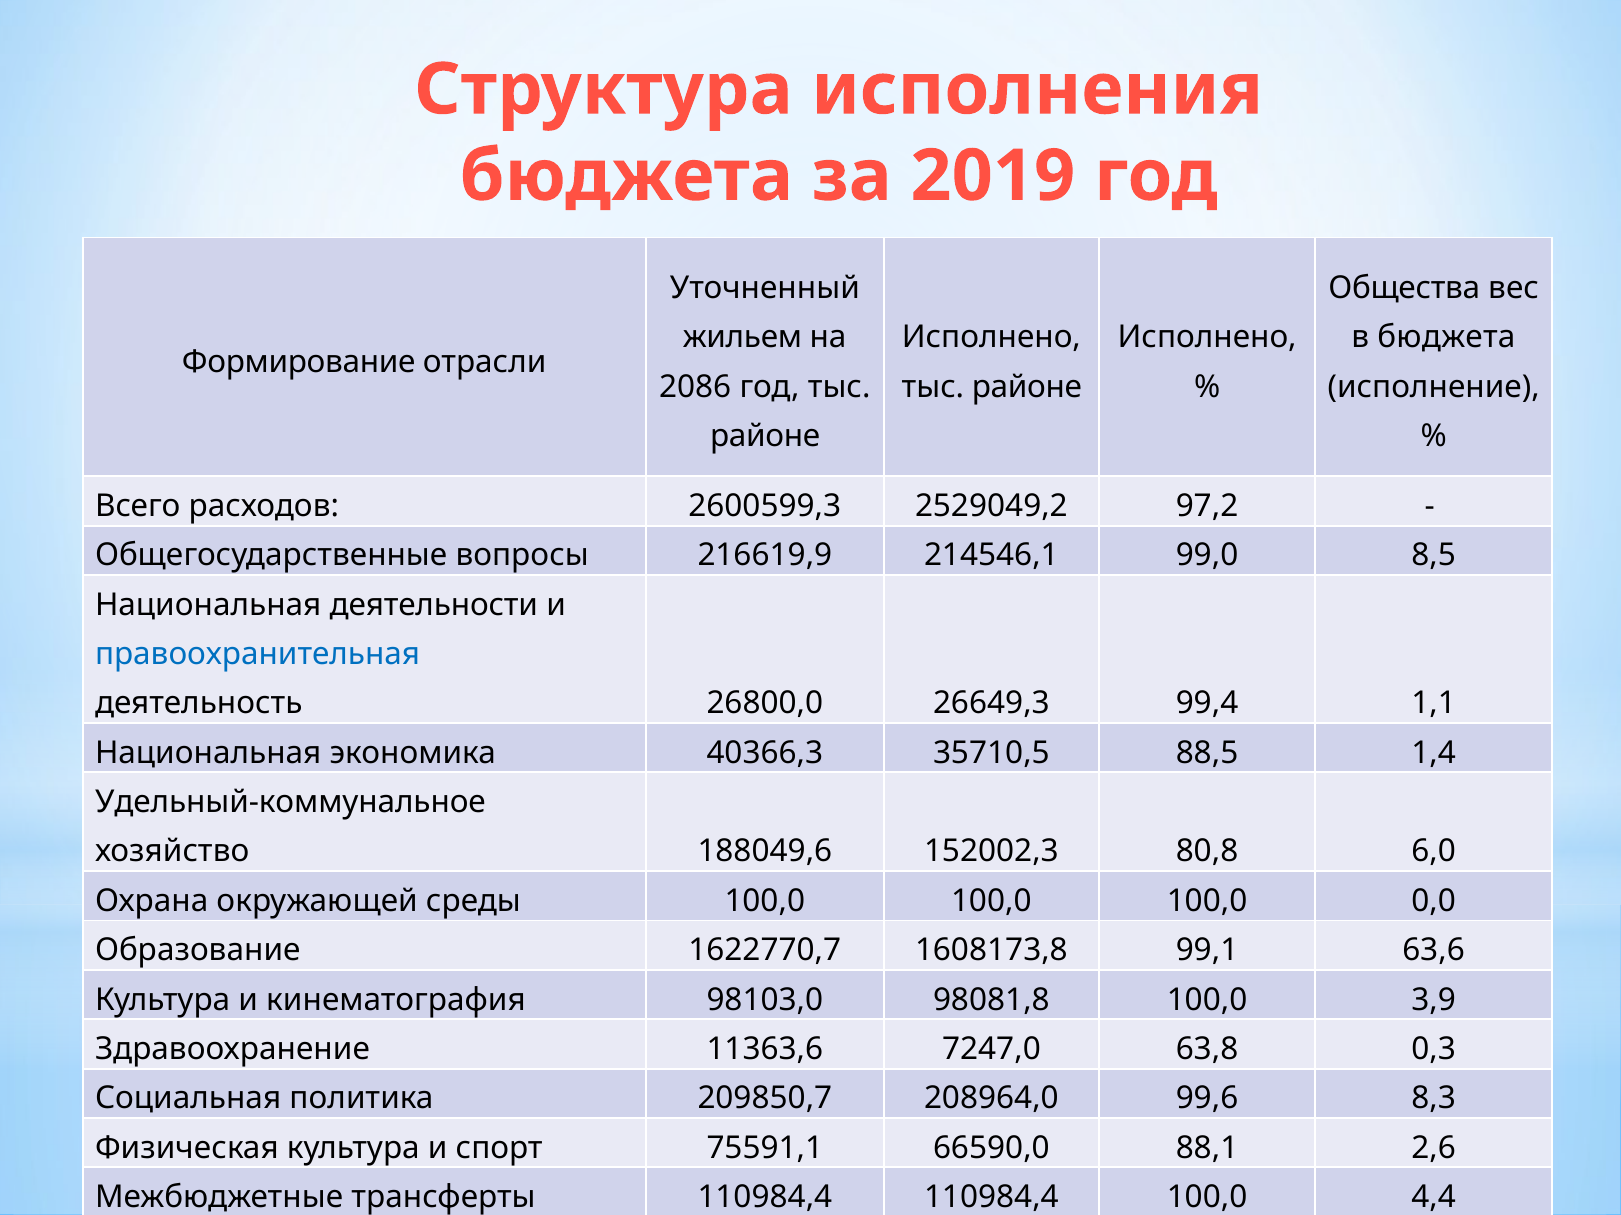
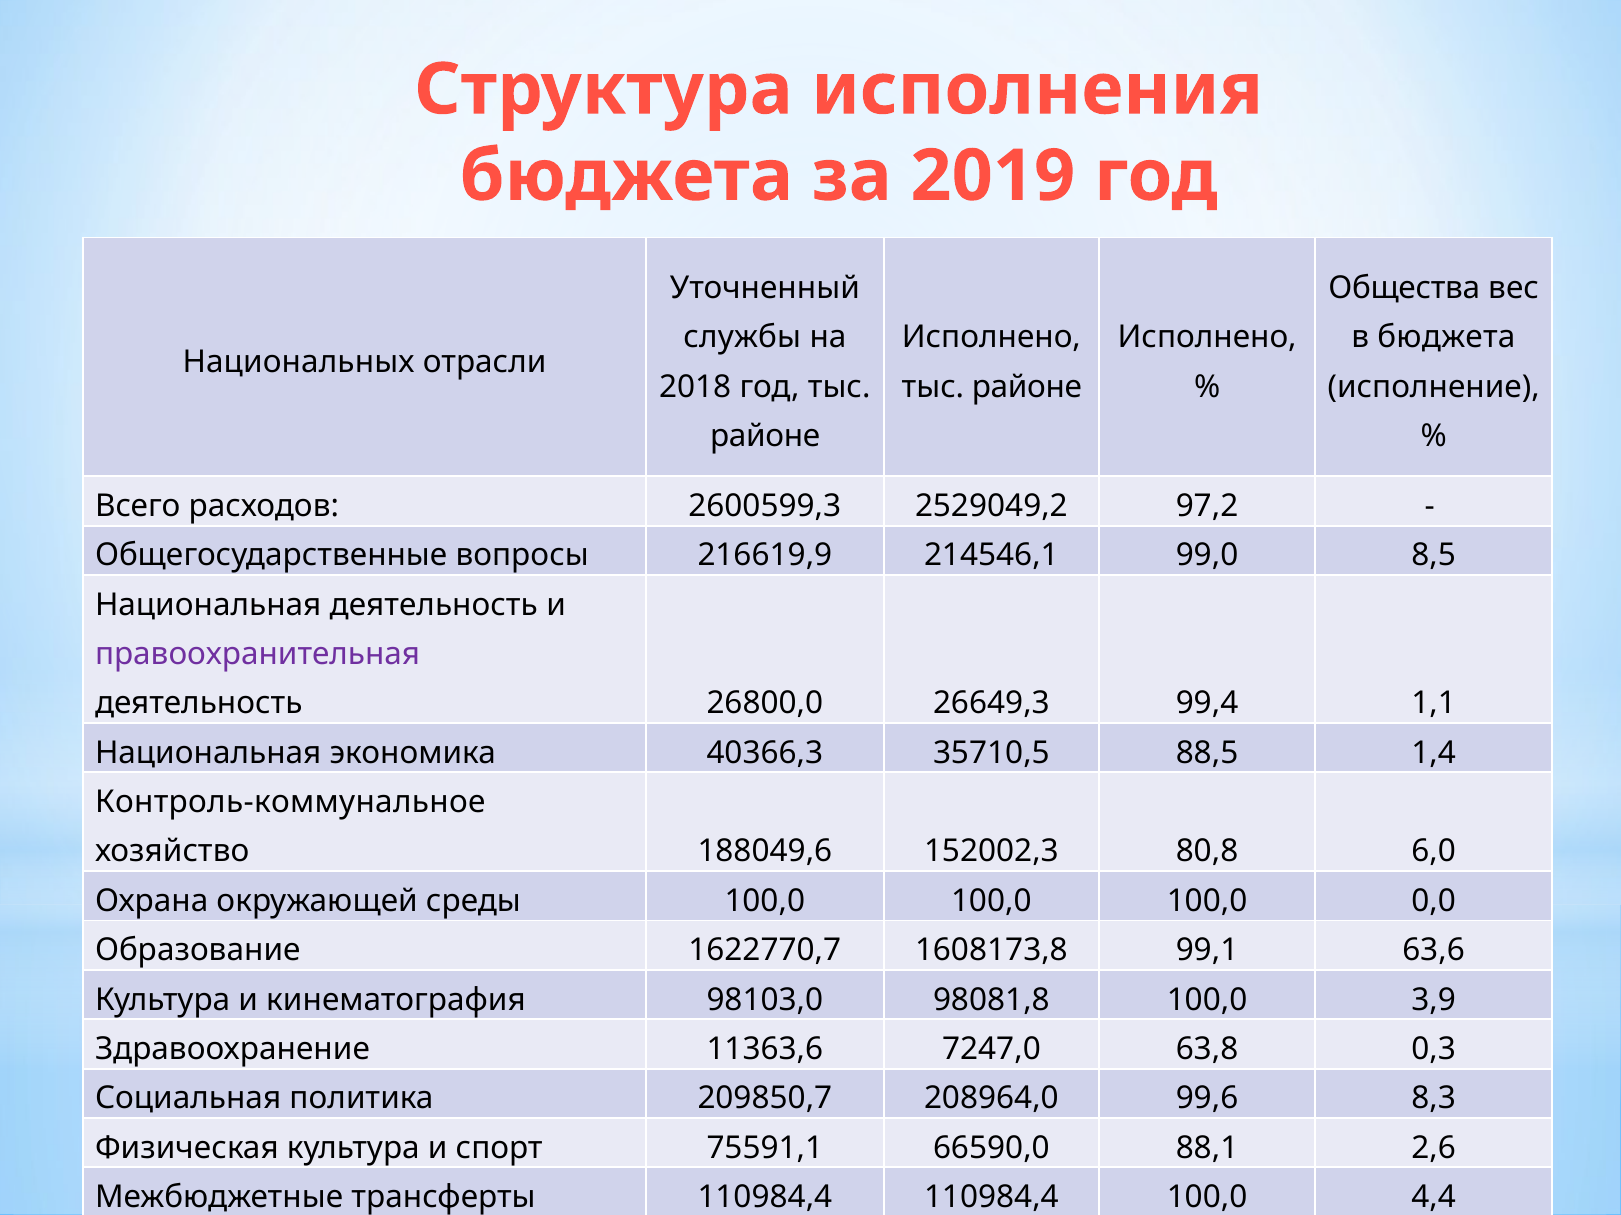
жильем: жильем -> службы (742, 338)
Формирование: Формирование -> Национальных (298, 362)
2086: 2086 -> 2018 (695, 387)
Национальная деятельности: деятельности -> деятельность (434, 605)
правоохранительная colour: blue -> purple (258, 655)
Удельный-коммунальное: Удельный-коммунальное -> Контроль-коммунальное (290, 803)
